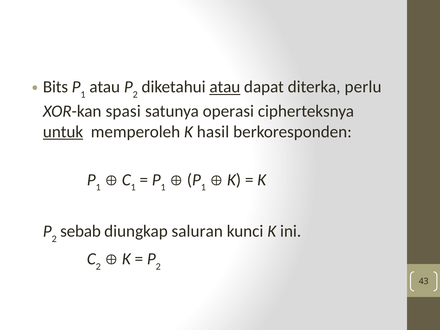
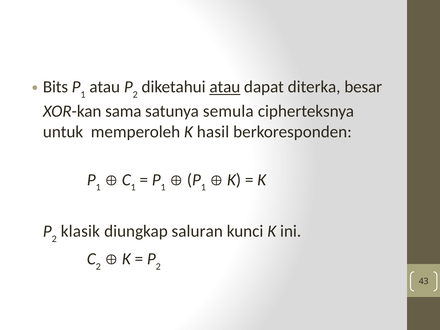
perlu: perlu -> besar (363, 87)
spasi: spasi -> sama (123, 111)
operasi: operasi -> semula (228, 111)
untuk underline: present -> none (63, 132)
sebab: sebab -> klasik (80, 231)
